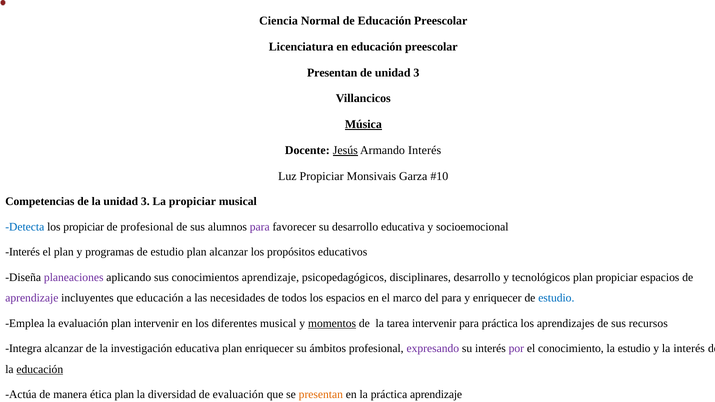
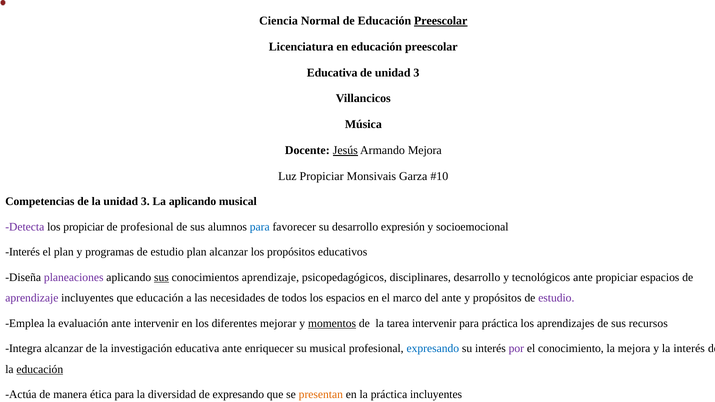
Preescolar underline: none -> present (441, 21)
Presentan: Presentan -> Educativa (332, 73)
Música underline: present -> none (363, 124)
Armando Interés: Interés -> Mejora (425, 150)
La propiciar: propiciar -> aplicando (193, 202)
Detecta colour: blue -> purple (25, 227)
para colour: purple -> blue (260, 227)
desarrollo educativa: educativa -> expresión (403, 227)
sus underline: none -> present (161, 277)
tecnológicos plan: plan -> ante (583, 277)
del para: para -> ante (451, 298)
y enriquecer: enriquecer -> propósitos (497, 298)
estudio colour: blue -> purple (556, 298)
evaluación plan: plan -> ante (121, 323)
diferentes musical: musical -> mejorar (278, 323)
educativa plan: plan -> ante (232, 349)
su ámbitos: ámbitos -> musical (328, 349)
expresando colour: purple -> blue (433, 349)
la estudio: estudio -> mejora (634, 349)
ética plan: plan -> para (124, 395)
de evaluación: evaluación -> expresando (238, 395)
práctica aprendizaje: aprendizaje -> incluyentes (436, 395)
